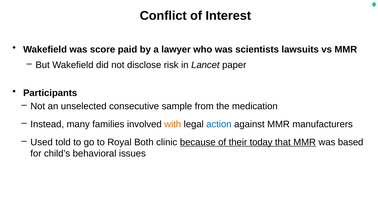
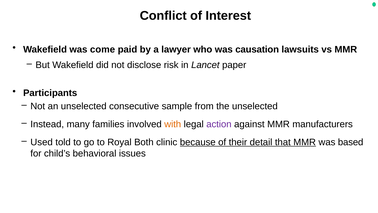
score: score -> come (103, 49)
scientists: scientists -> causation (257, 49)
the medication: medication -> unselected (255, 106)
action colour: blue -> purple (219, 124)
today: today -> detail (261, 142)
